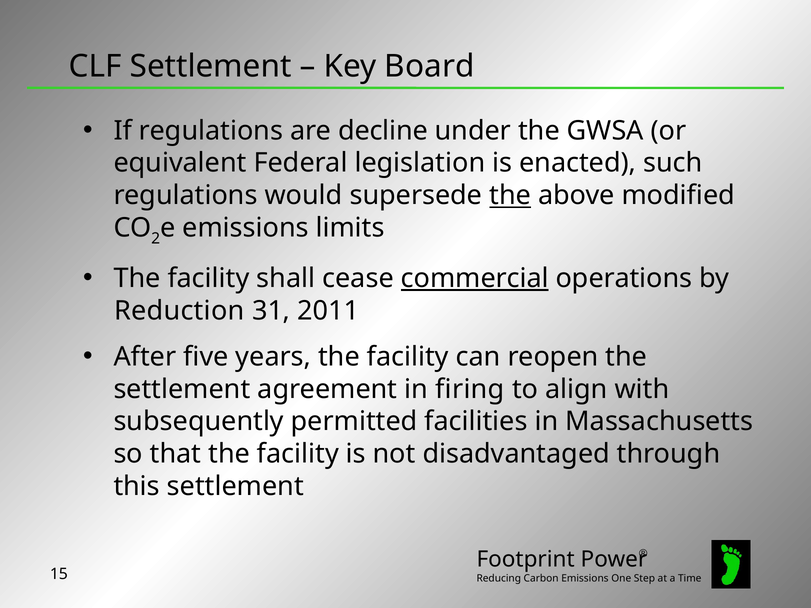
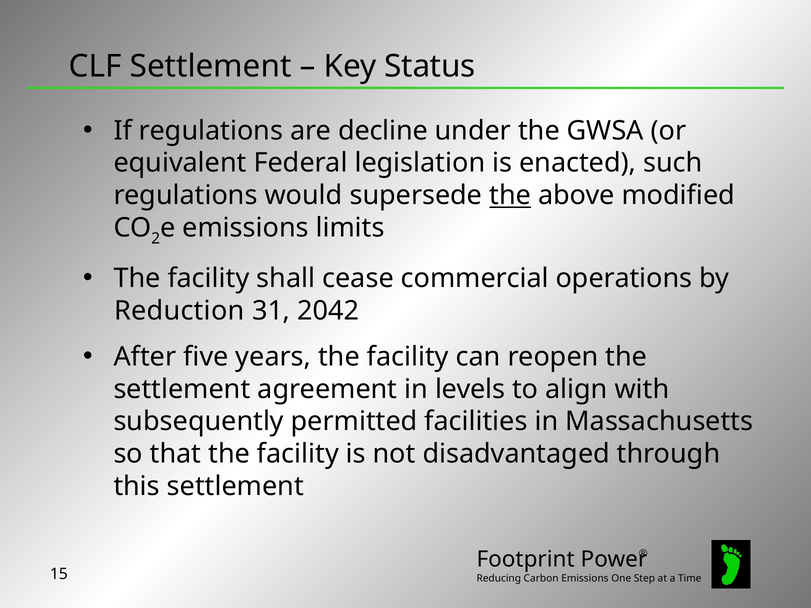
Board: Board -> Status (430, 66)
commercial underline: present -> none (475, 278)
2011: 2011 -> 2042 (328, 311)
firing: firing -> levels (470, 389)
